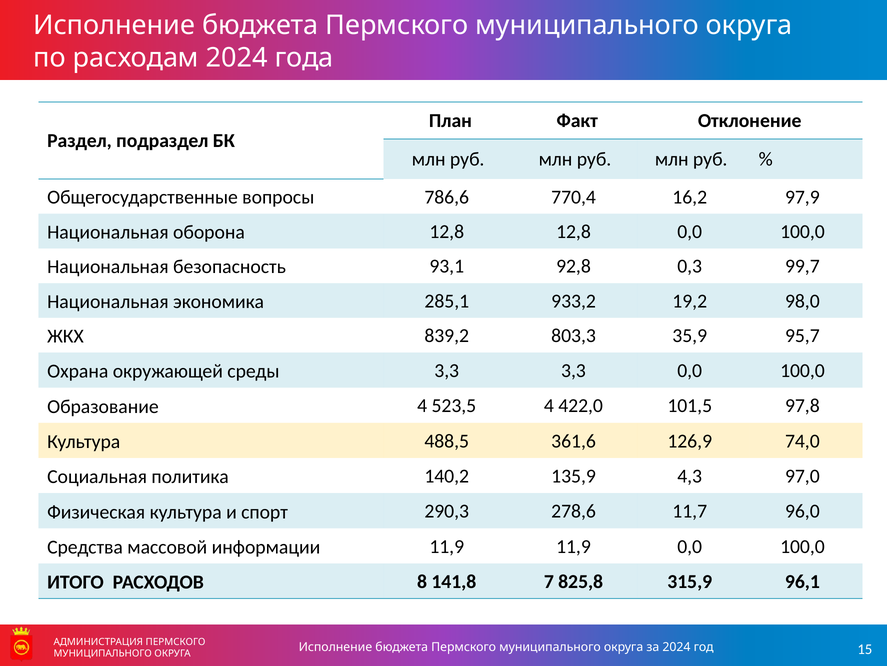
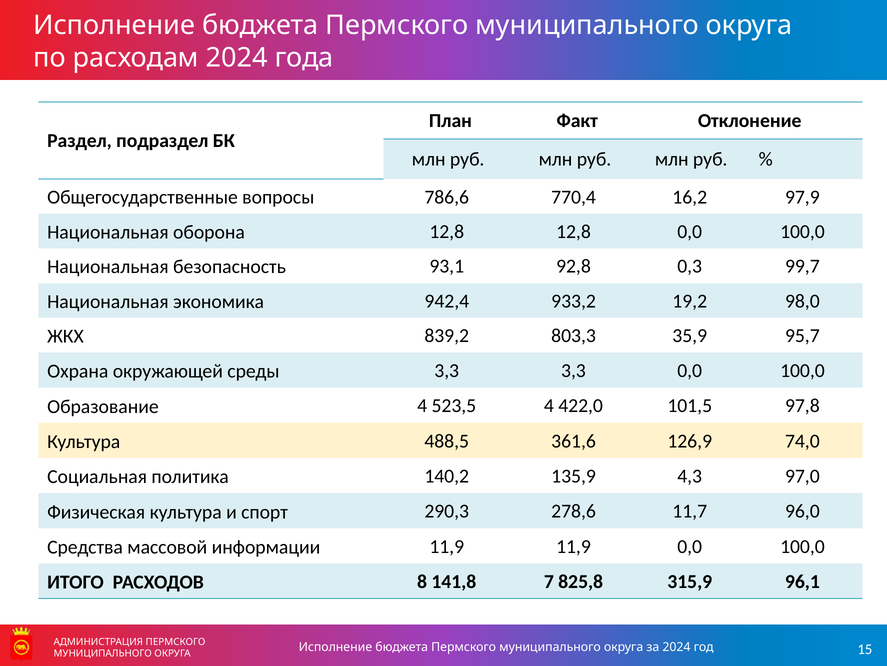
285,1: 285,1 -> 942,4 (447, 301)
